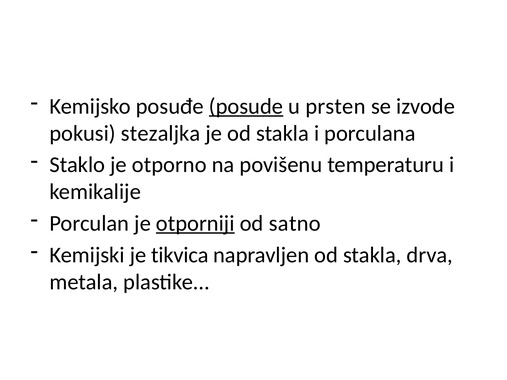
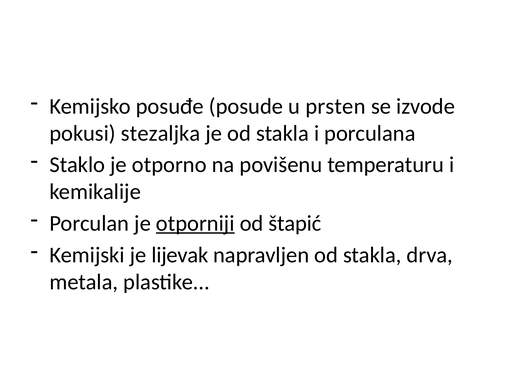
posude underline: present -> none (246, 106)
satno: satno -> štapić (295, 224)
tikvica: tikvica -> lijevak (180, 255)
